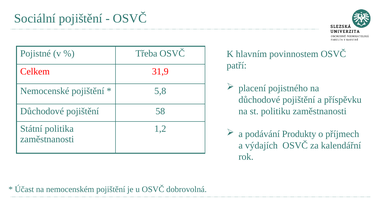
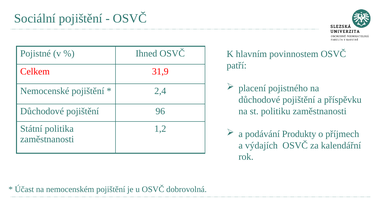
Třeba: Třeba -> Ihned (146, 53)
5,8: 5,8 -> 2,4 (160, 91)
58: 58 -> 96 (160, 111)
